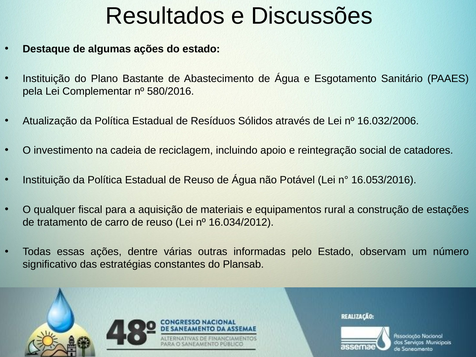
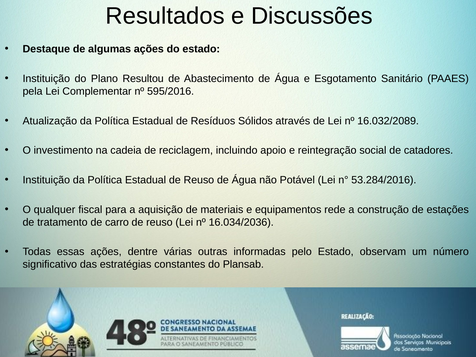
Bastante: Bastante -> Resultou (143, 79)
580/2016: 580/2016 -> 595/2016 (171, 91)
16.032/2006: 16.032/2006 -> 16.032/2089 (388, 121)
16.053/2016: 16.053/2016 -> 53.284/2016 (384, 180)
rural: rural -> rede (335, 210)
16.034/2012: 16.034/2012 -> 16.034/2036 (241, 222)
